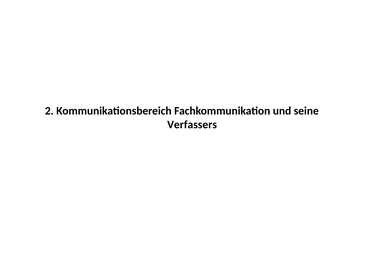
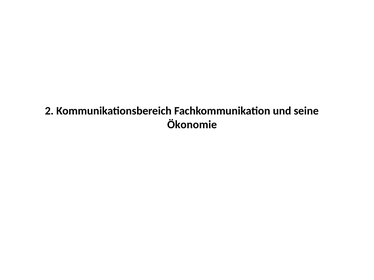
Verfassers: Verfassers -> Ökonomie (192, 125)
